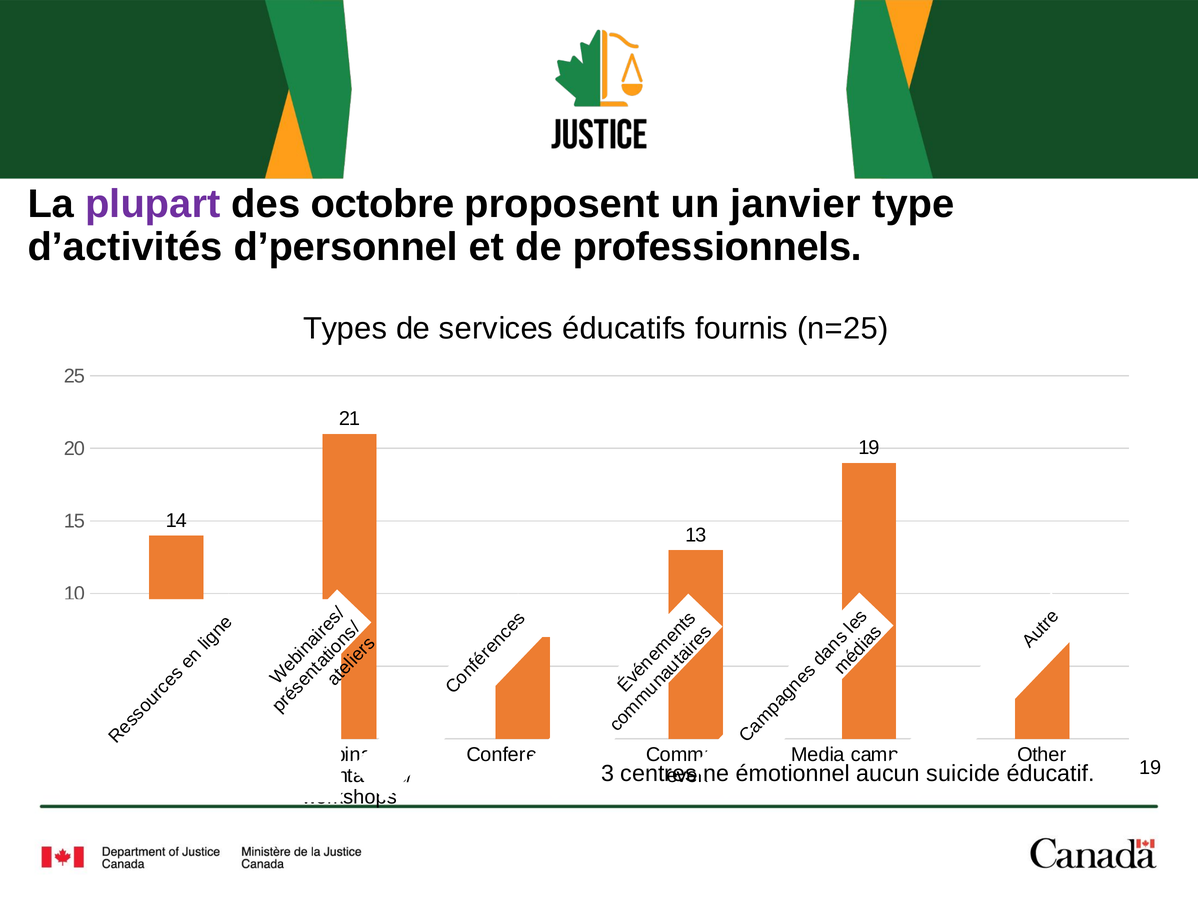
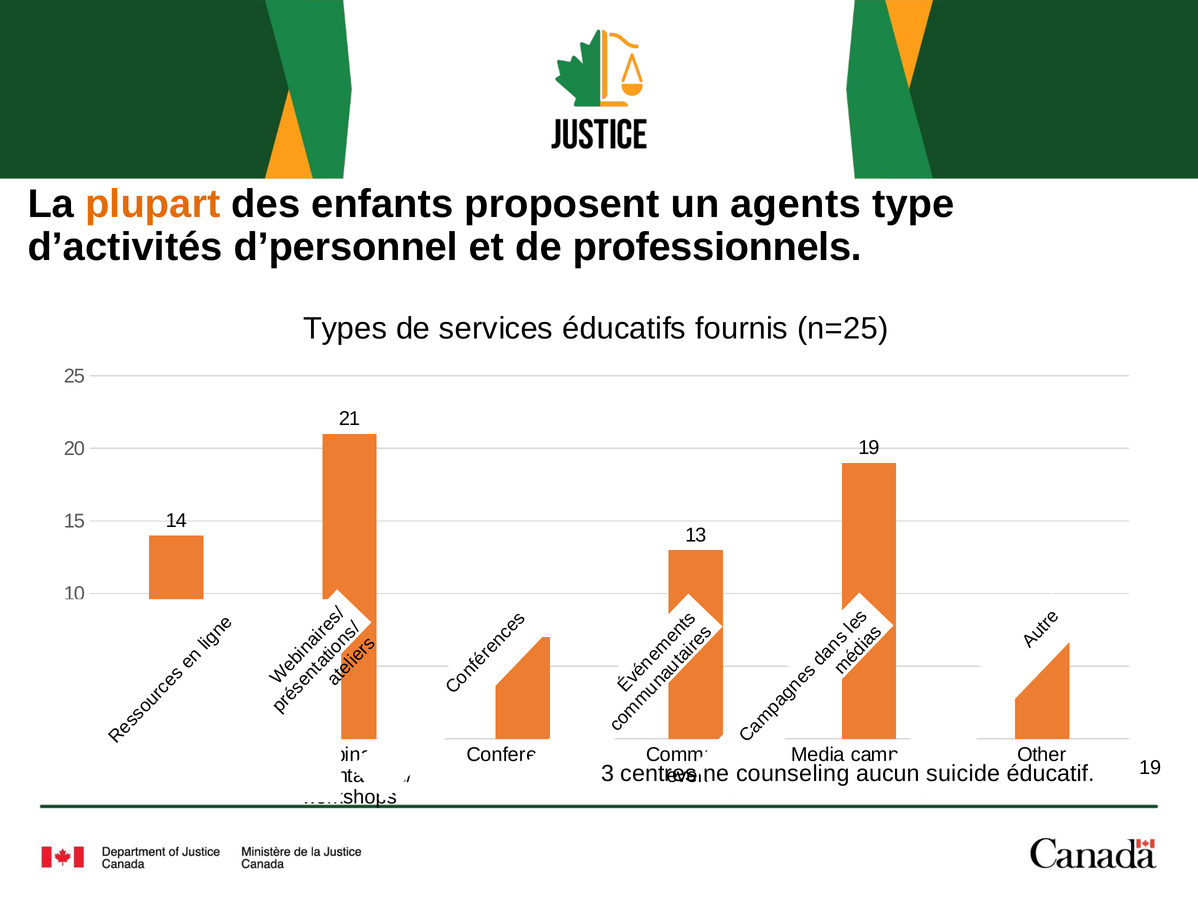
plupart colour: purple -> orange (153, 204)
octobre: octobre -> enfants (382, 204)
janvier: janvier -> agents (796, 204)
émotionnel: émotionnel -> counseling (793, 773)
